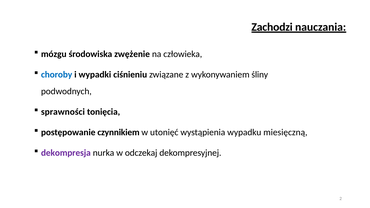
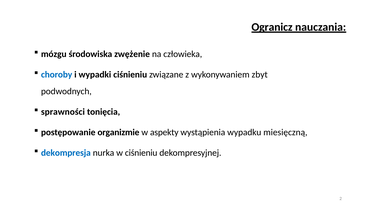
Zachodzi: Zachodzi -> Ogranicz (272, 27)
śliny: śliny -> zbyt (260, 75)
czynnikiem: czynnikiem -> organizmie (118, 132)
utonięć: utonięć -> aspekty (164, 132)
dekompresja colour: purple -> blue (66, 153)
w odczekaj: odczekaj -> ciśnieniu (141, 153)
